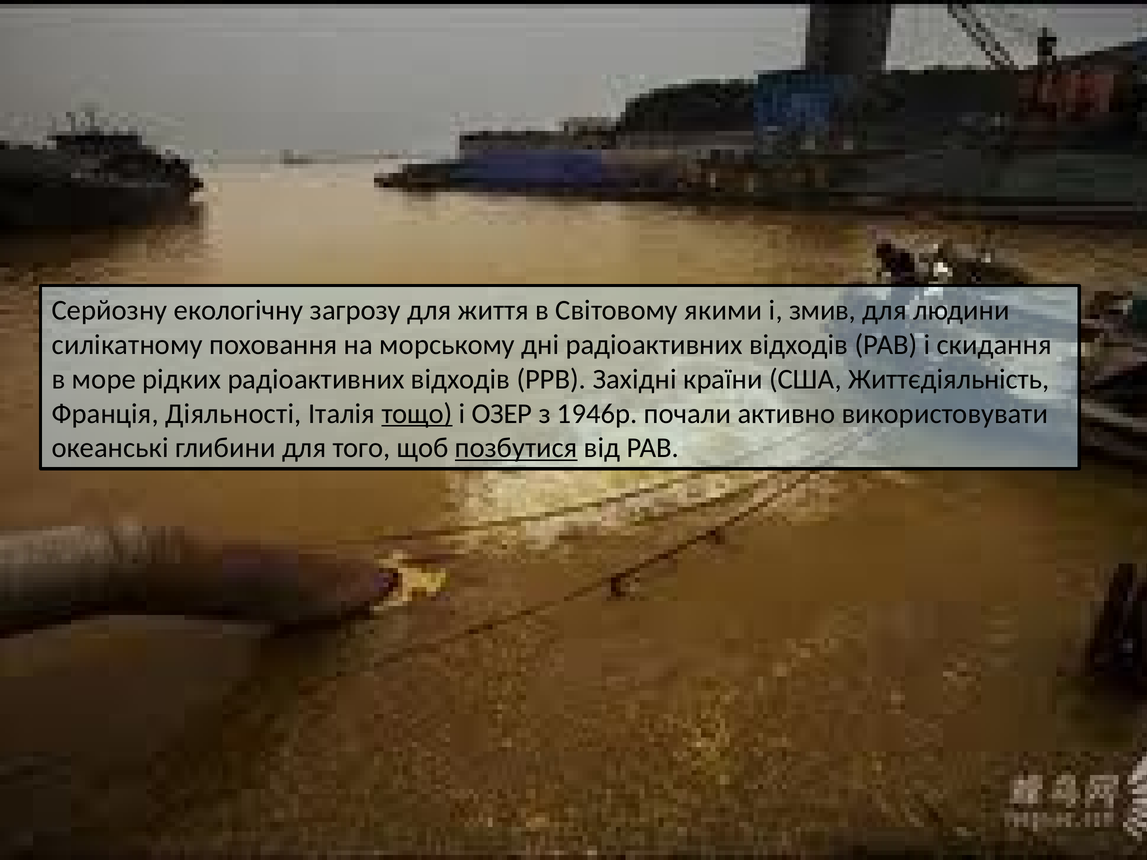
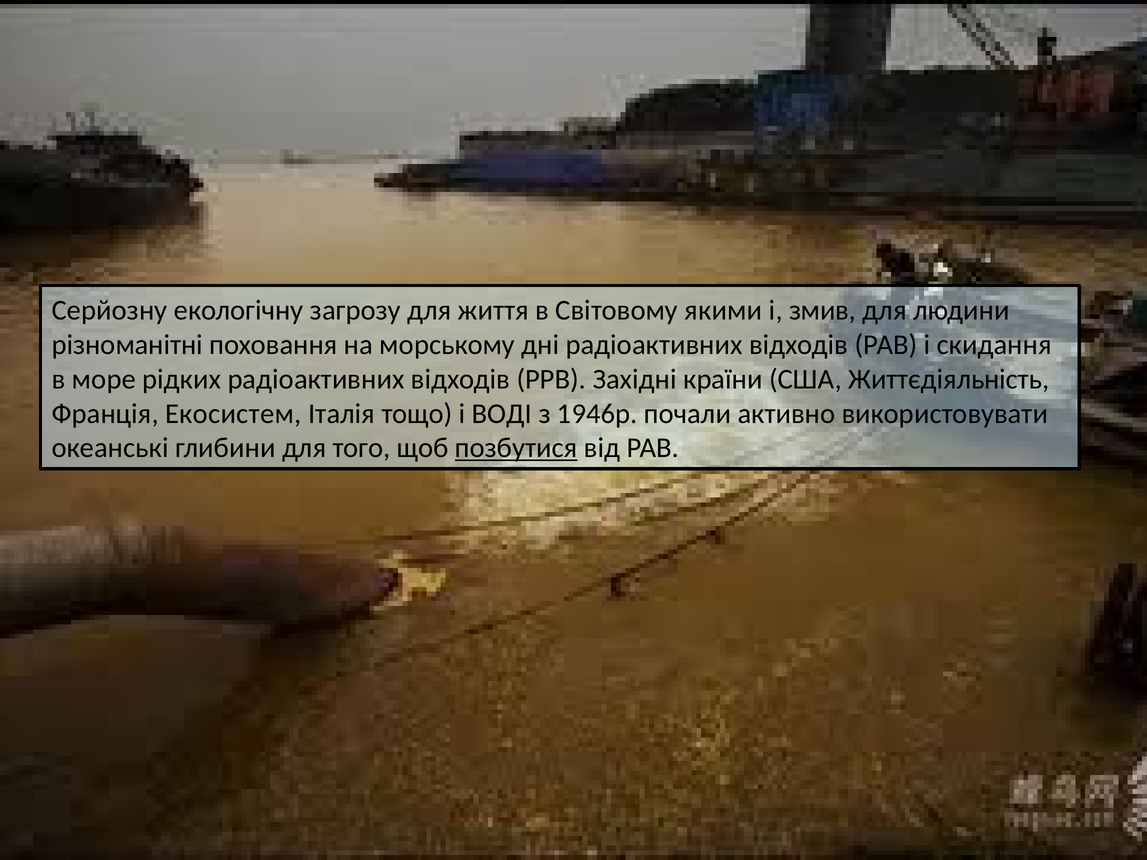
силікатному: силікатному -> різноманітні (127, 345)
Діяльності: Діяльності -> Екосистем (233, 414)
тощо underline: present -> none (417, 414)
ОЗЕР: ОЗЕР -> ВОДІ (502, 414)
